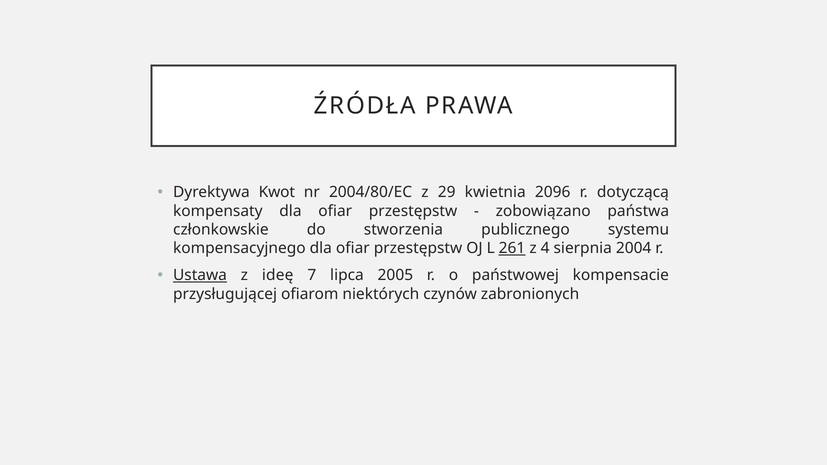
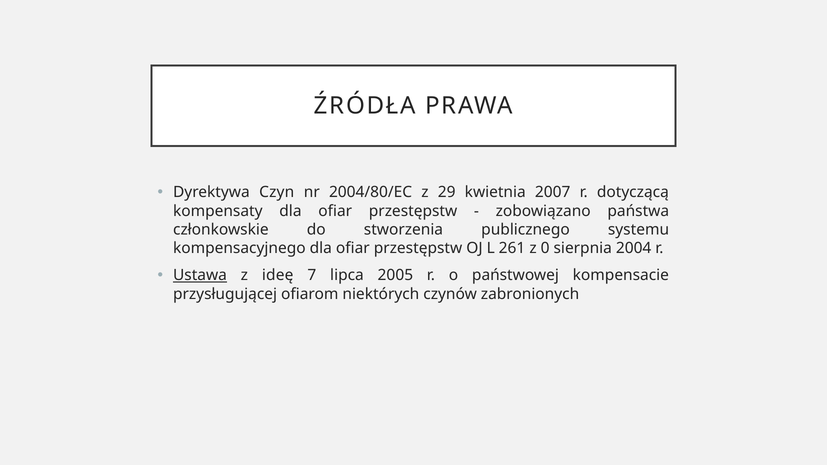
Kwot: Kwot -> Czyn (277, 192)
2096: 2096 -> 2007 (553, 192)
261 underline: present -> none (512, 248)
4: 4 -> 0 (545, 248)
